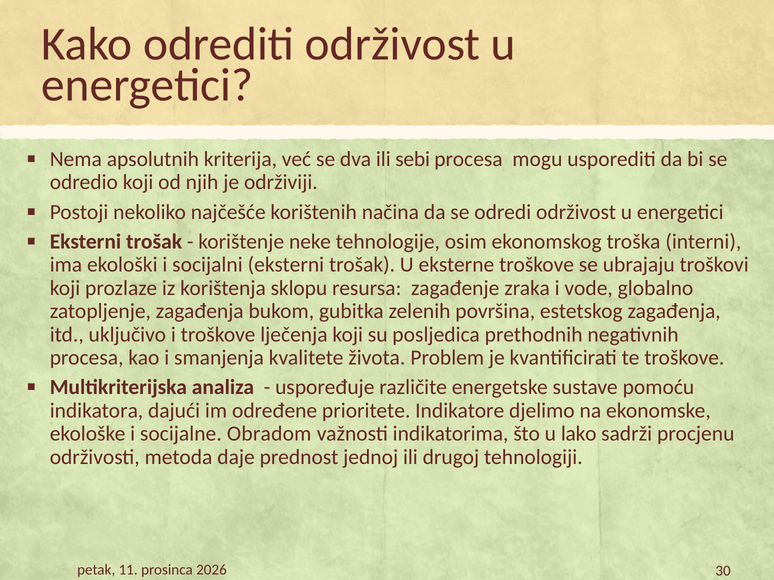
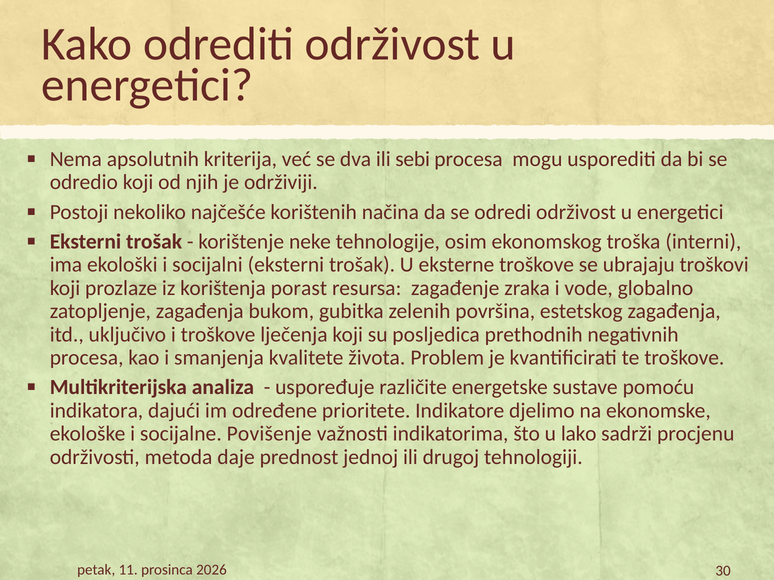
sklopu: sklopu -> porast (299, 288)
Obradom: Obradom -> Povišenje (269, 434)
